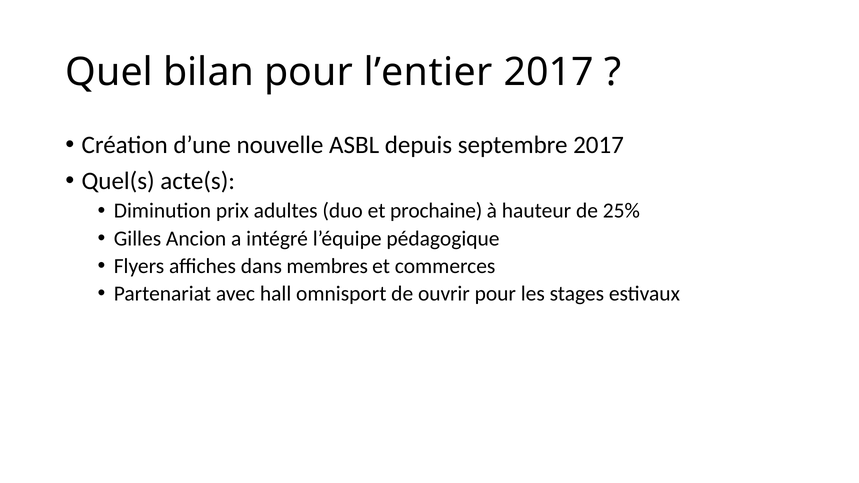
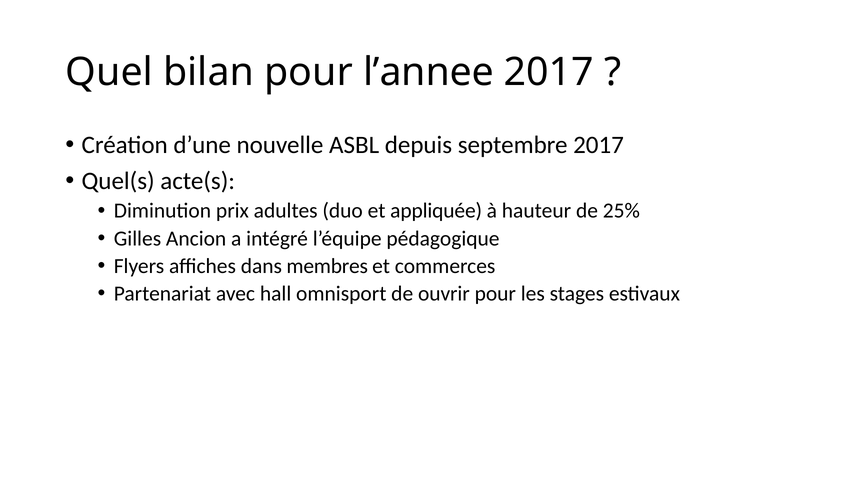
l’entier: l’entier -> l’annee (428, 72)
prochaine: prochaine -> appliquée (436, 211)
